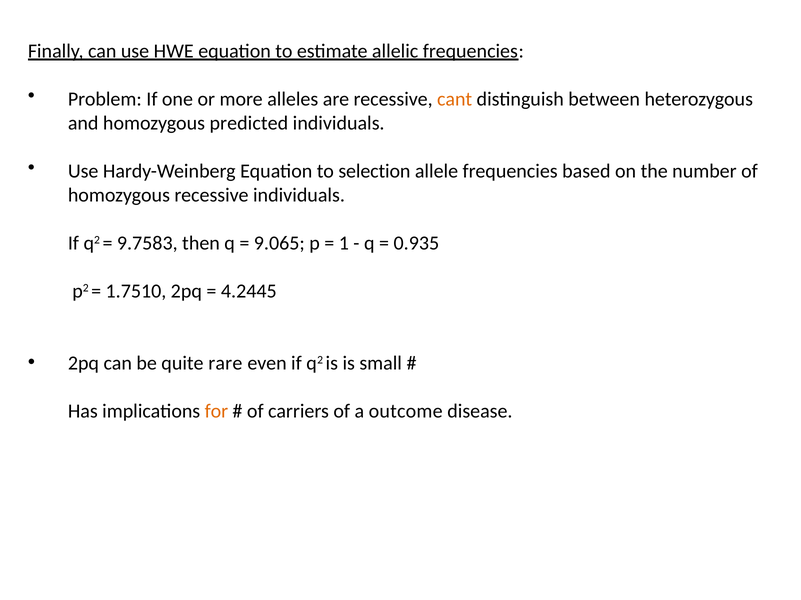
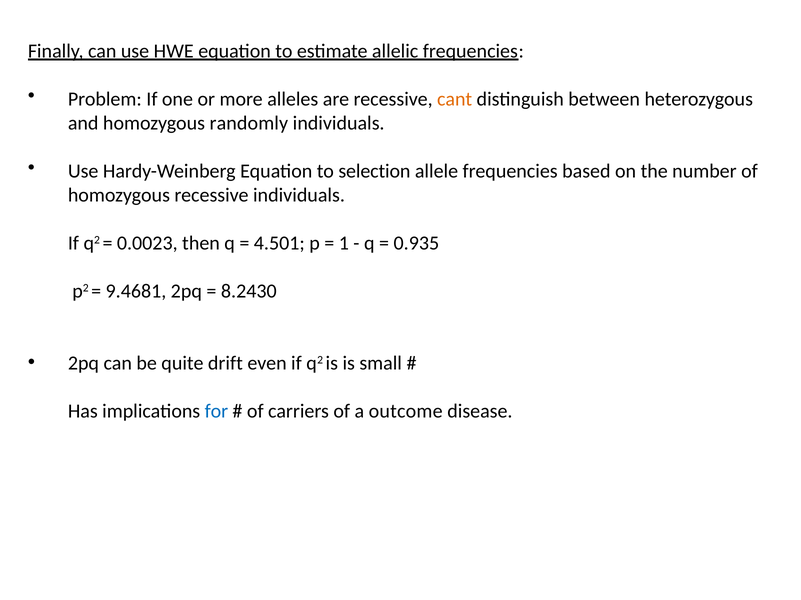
predicted: predicted -> randomly (249, 123)
9.7583: 9.7583 -> 0.0023 (147, 243)
9.065: 9.065 -> 4.501 (279, 243)
1.7510: 1.7510 -> 9.4681 (136, 291)
4.2445: 4.2445 -> 8.2430 (249, 291)
rare: rare -> drift (225, 363)
for colour: orange -> blue (216, 411)
